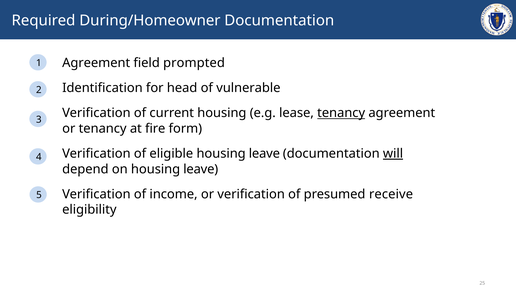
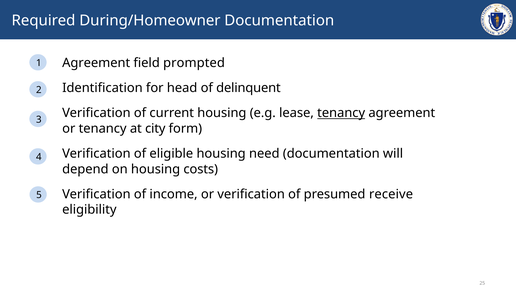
vulnerable: vulnerable -> delinquent (248, 88)
fire: fire -> city (155, 129)
eligible housing leave: leave -> need (264, 154)
will underline: present -> none (393, 154)
on housing leave: leave -> costs (201, 169)
